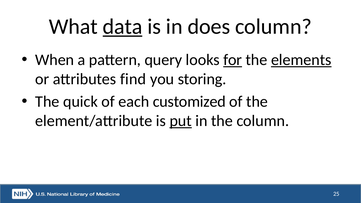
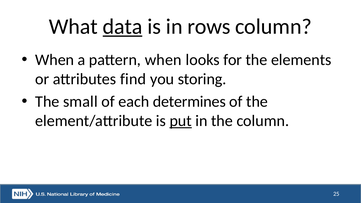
does: does -> rows (209, 27)
pattern query: query -> when (163, 60)
for underline: present -> none (233, 60)
elements underline: present -> none (301, 60)
quick: quick -> small (80, 102)
customized: customized -> determines (189, 102)
